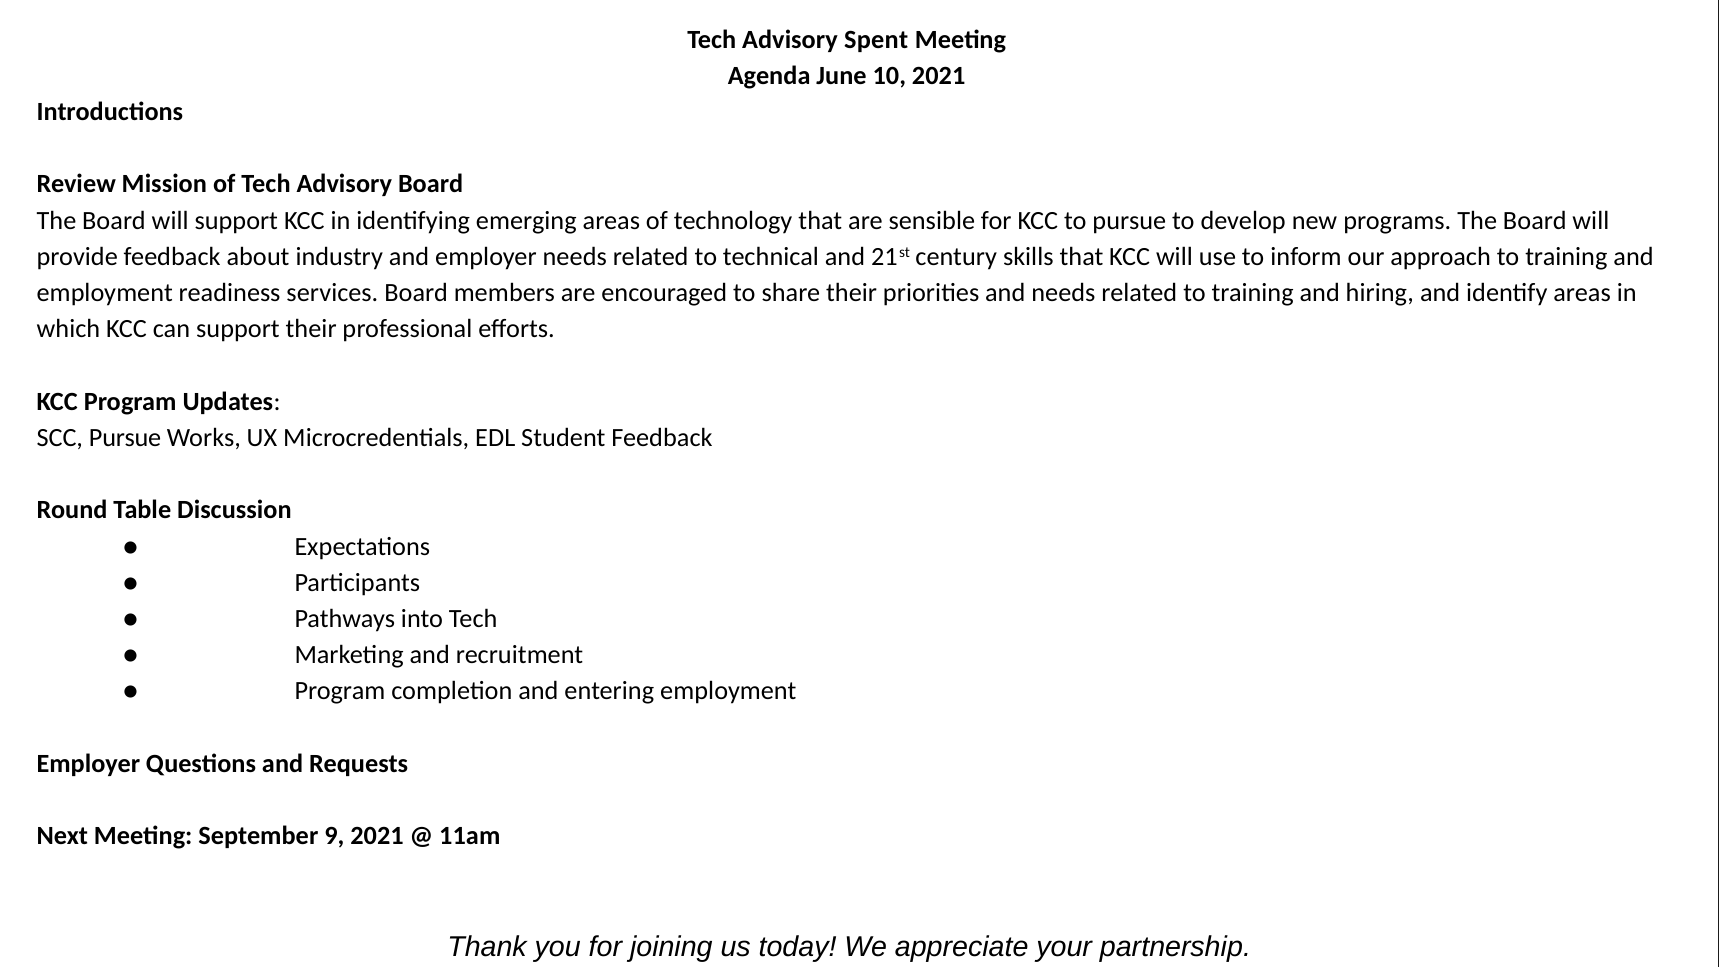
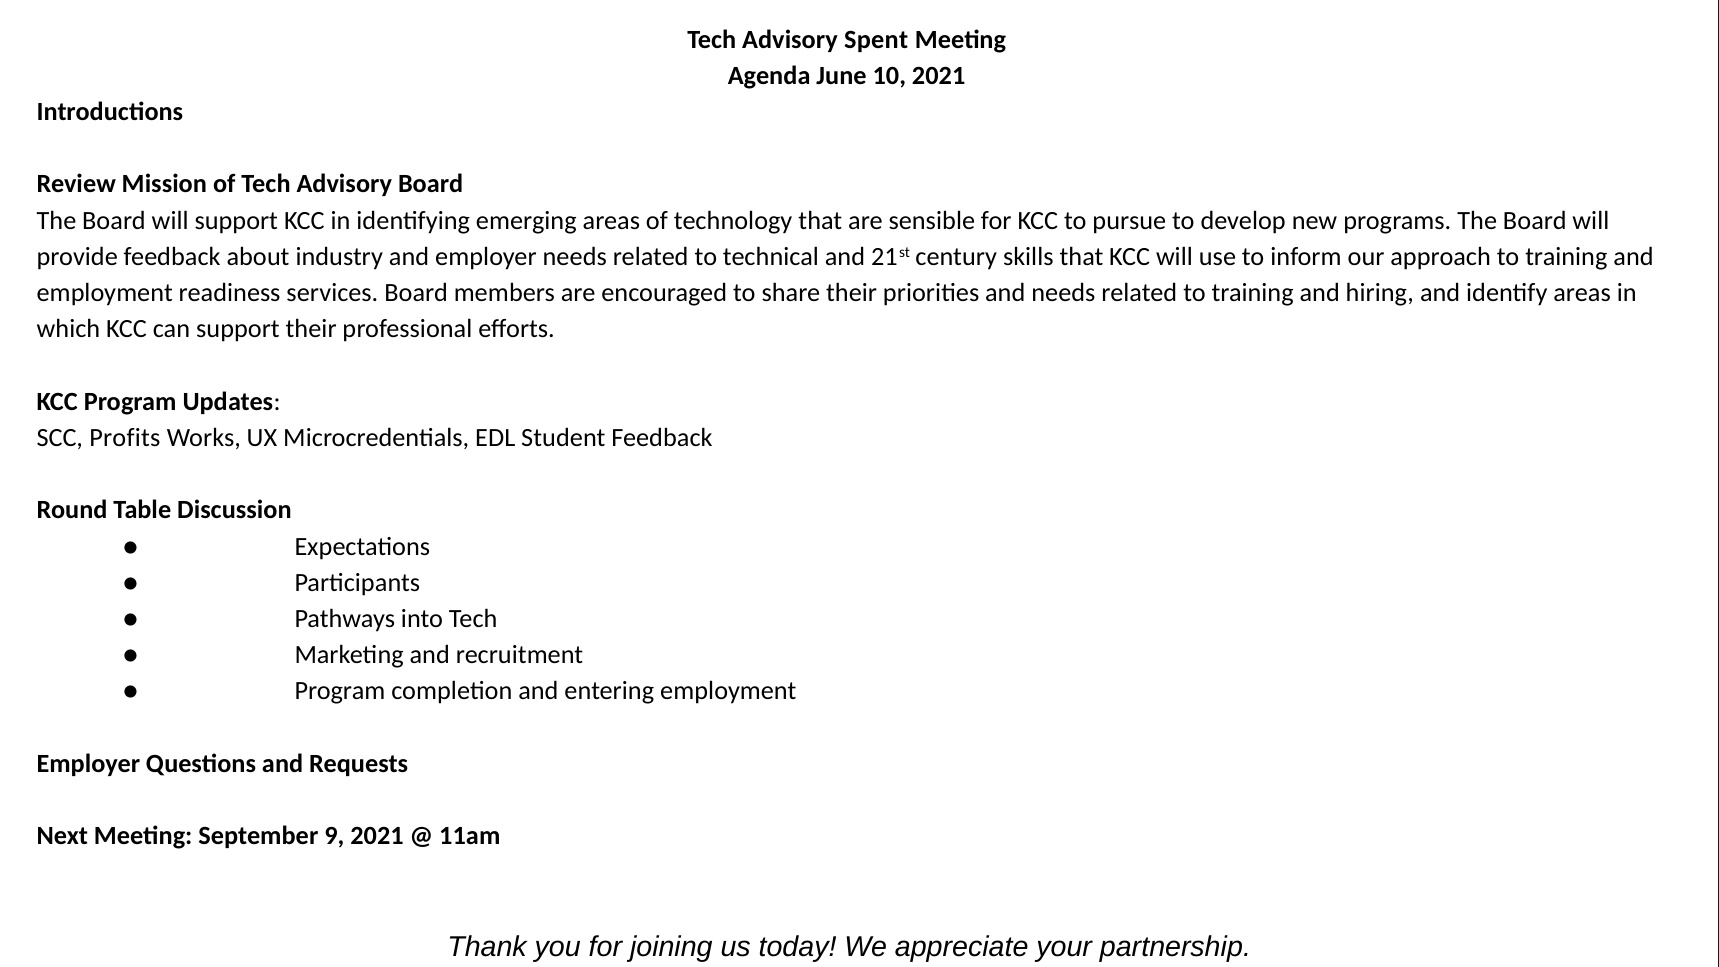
SCC Pursue: Pursue -> Profits (125, 438)
